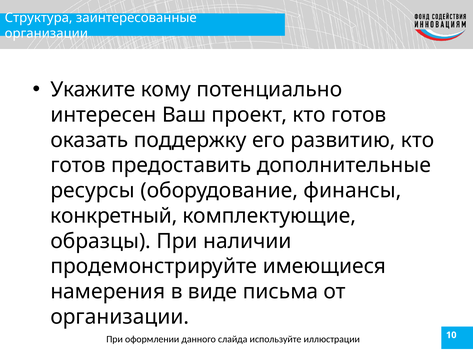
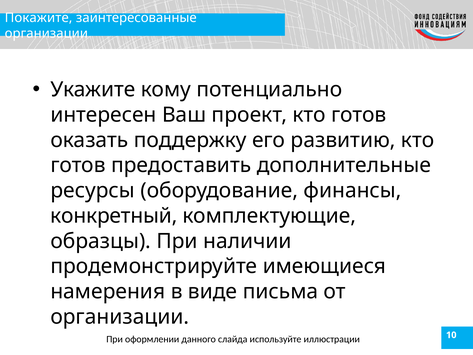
Структура: Структура -> Покажите (39, 18)
